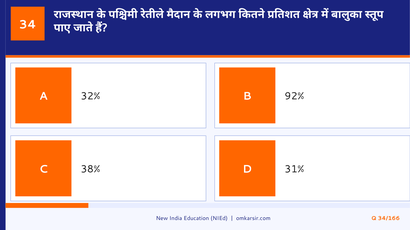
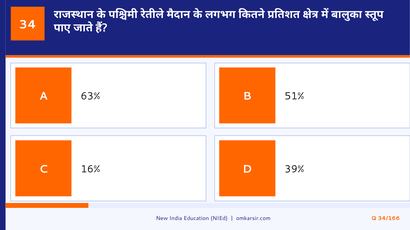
32%: 32% -> 63% (90, 96)
92%: 92% -> 51% (294, 96)
38%: 38% -> 16% (90, 169)
31%: 31% -> 39% (294, 169)
